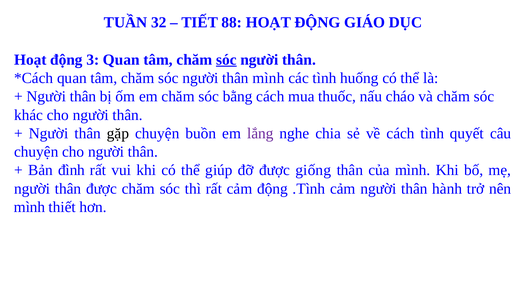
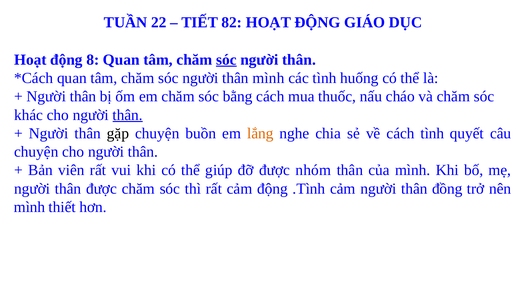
32: 32 -> 22 (159, 22)
88: 88 -> 82 (232, 22)
3: 3 -> 8 (93, 60)
thân underline: none -> present (128, 115)
lắng colour: purple -> orange (260, 133)
đình: đình -> viên (71, 170)
giống: giống -> nhóm (313, 170)
hành: hành -> đồng (447, 189)
